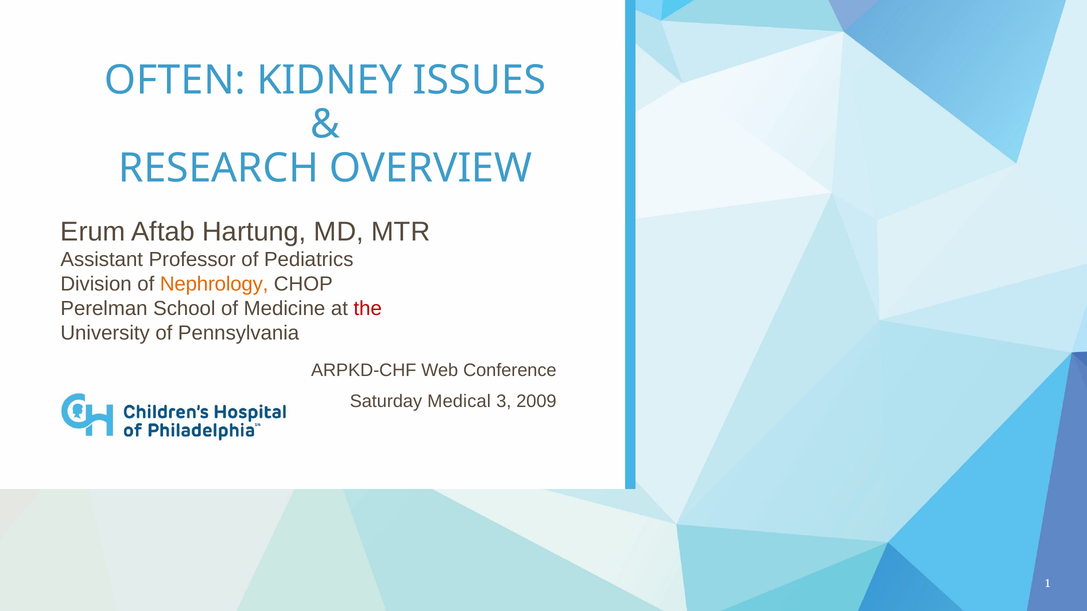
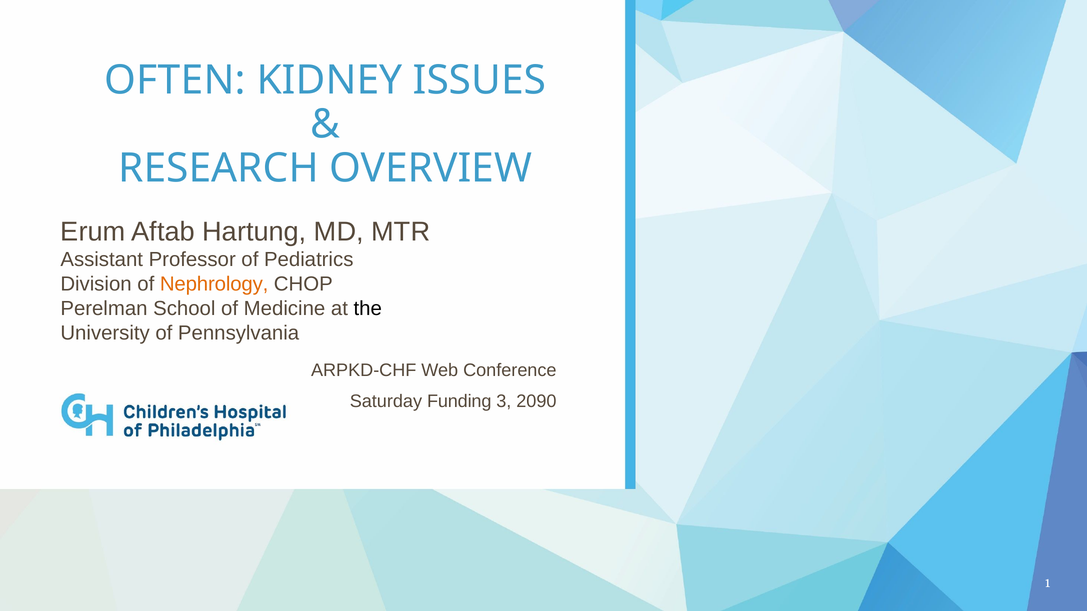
the colour: red -> black (368, 309)
Medical: Medical -> Funding (459, 401)
2009: 2009 -> 2090 (536, 401)
